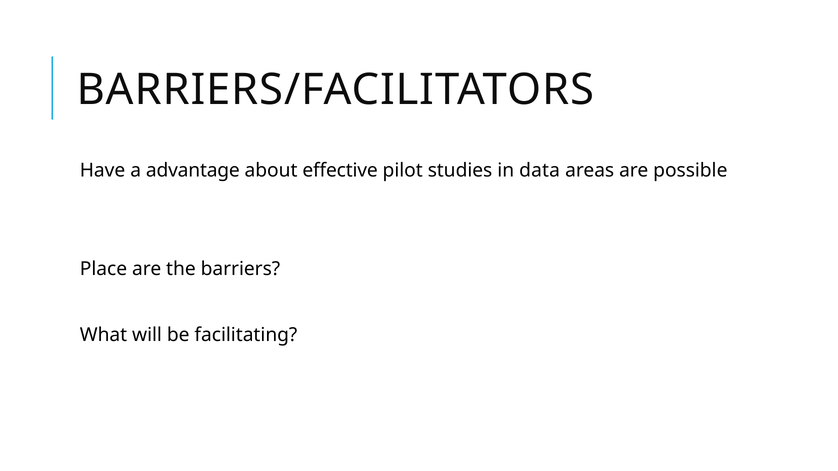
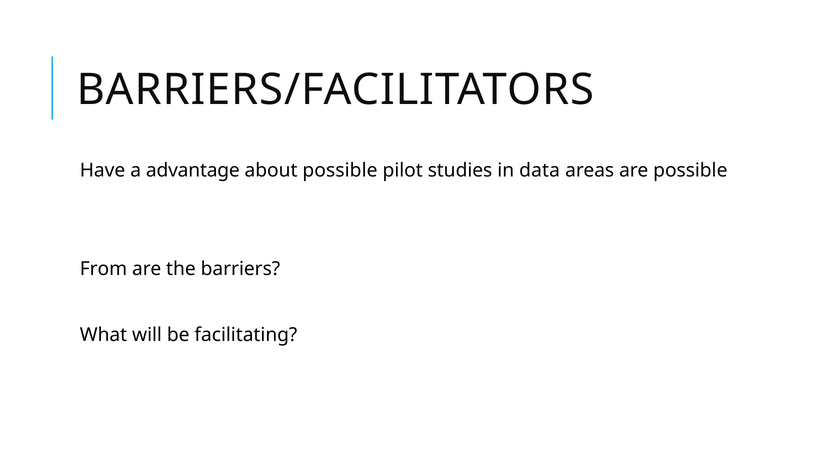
about effective: effective -> possible (340, 171)
Place: Place -> From (103, 269)
